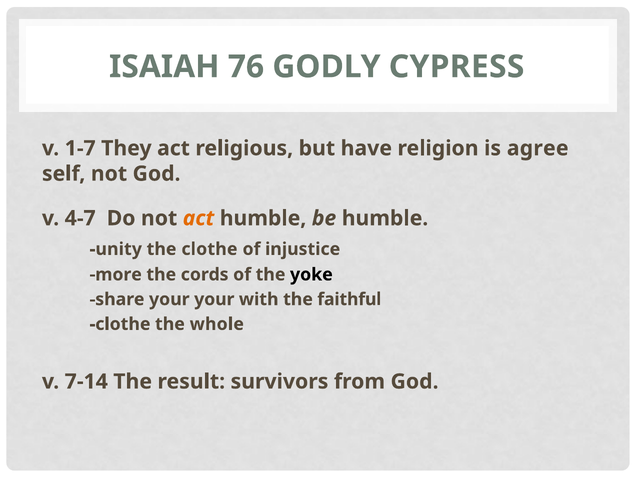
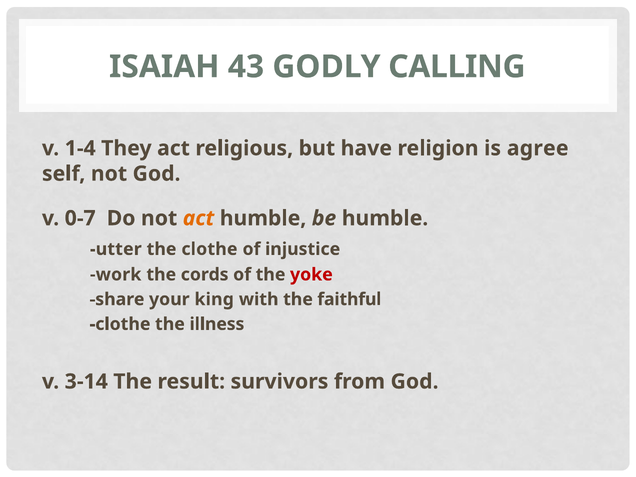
76: 76 -> 43 (246, 67)
CYPRESS: CYPRESS -> CALLING (457, 67)
1-7: 1-7 -> 1-4 (80, 148)
4-7: 4-7 -> 0-7 (80, 218)
unity: unity -> utter (116, 249)
more: more -> work (116, 275)
yoke colour: black -> red (311, 275)
your your: your -> king (214, 299)
whole: whole -> illness (217, 324)
7-14: 7-14 -> 3-14 (86, 382)
